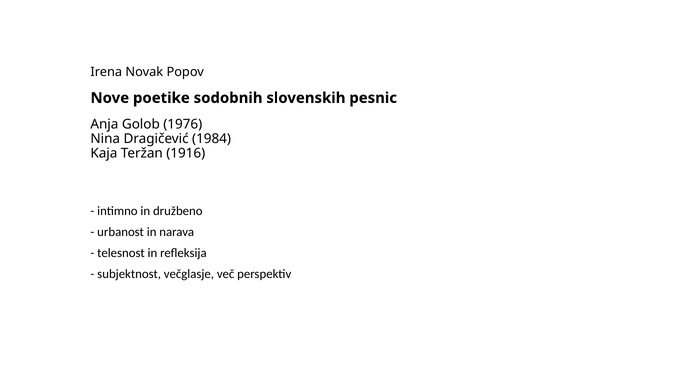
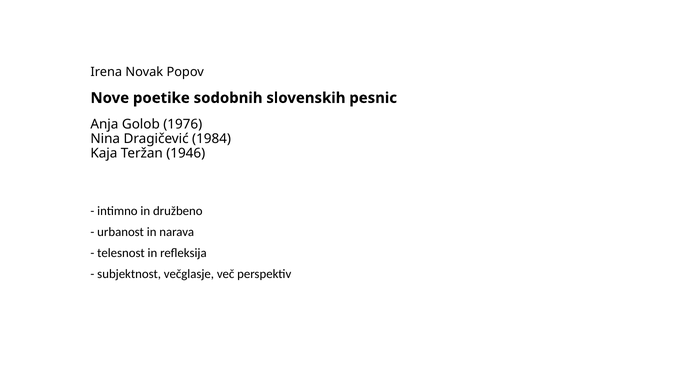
1916: 1916 -> 1946 (186, 153)
